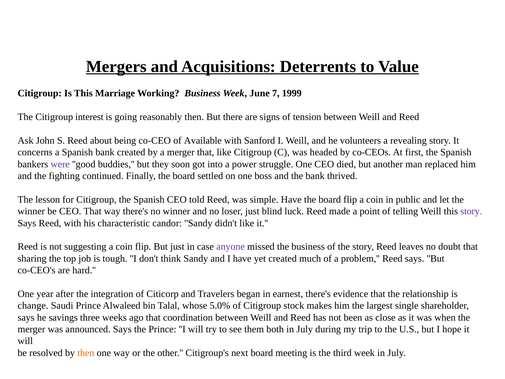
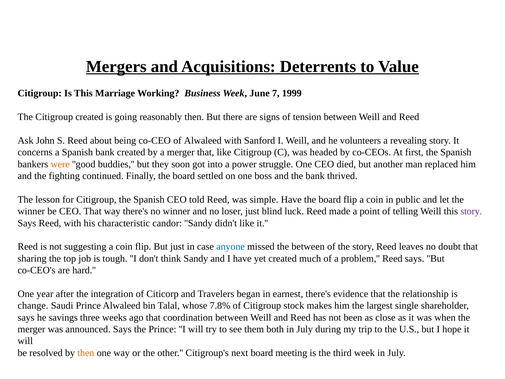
Citigroup interest: interest -> created (89, 117)
of Available: Available -> Alwaleed (203, 140)
were colour: purple -> orange (60, 164)
anyone colour: purple -> blue (231, 247)
the business: business -> between (308, 247)
5.0%: 5.0% -> 7.8% (220, 305)
